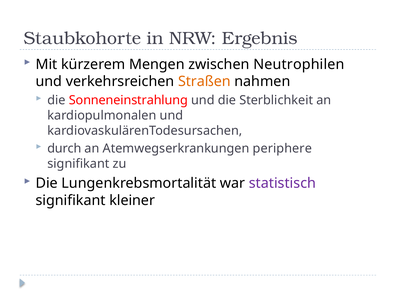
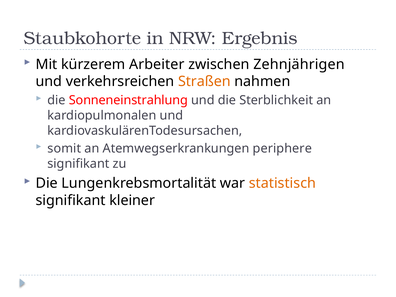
Mengen: Mengen -> Arbeiter (157, 64)
Neutrophilen: Neutrophilen -> Zehnjährigen (299, 64)
durch: durch -> somit (64, 149)
statistisch colour: purple -> orange (282, 183)
